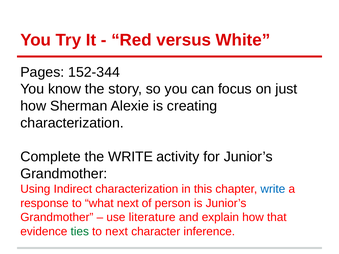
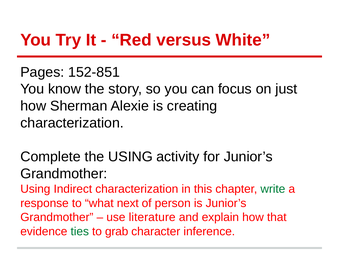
152-344: 152-344 -> 152-851 (94, 72)
the WRITE: WRITE -> USING (131, 157)
write colour: blue -> green (273, 189)
to next: next -> grab (117, 232)
